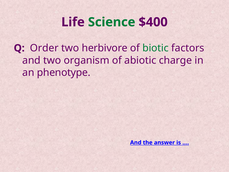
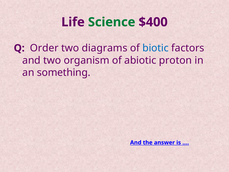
herbivore: herbivore -> diagrams (105, 48)
biotic colour: green -> blue (156, 48)
charge: charge -> proton (175, 60)
phenotype: phenotype -> something (64, 72)
